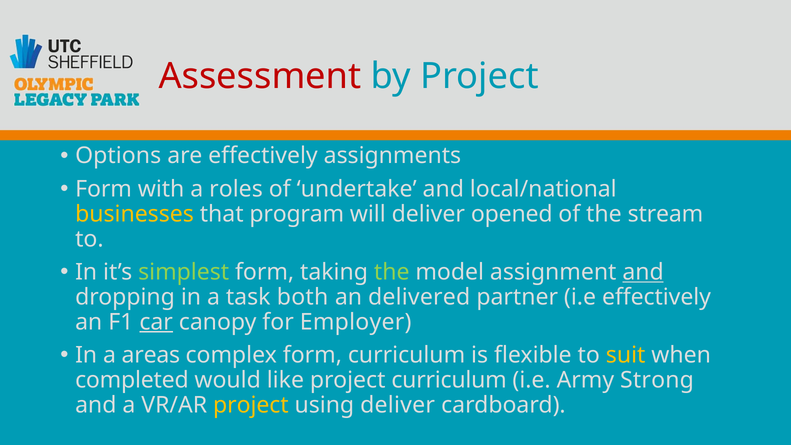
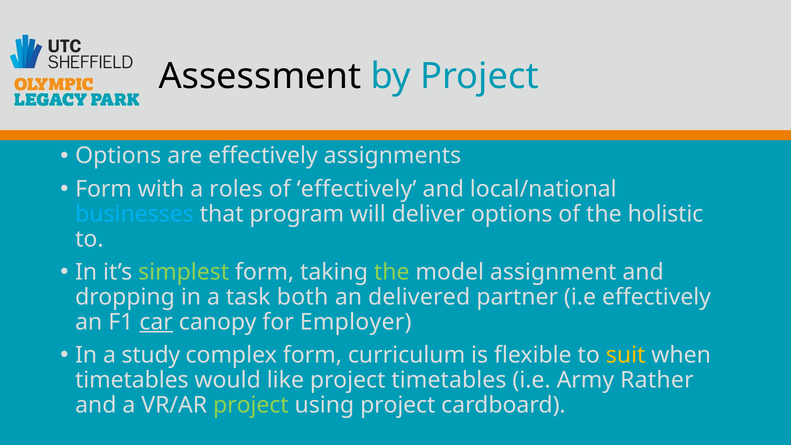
Assessment colour: red -> black (260, 76)
of undertake: undertake -> effectively (357, 189)
businesses colour: yellow -> light blue (134, 214)
deliver opened: opened -> options (512, 214)
stream: stream -> holistic (665, 214)
and underline: present -> none (643, 272)
areas: areas -> study (151, 355)
completed: completed -> timetables (132, 380)
project curriculum: curriculum -> timetables (449, 380)
Strong: Strong -> Rather (657, 380)
project colour: yellow -> light green (251, 405)
using deliver: deliver -> project (398, 405)
